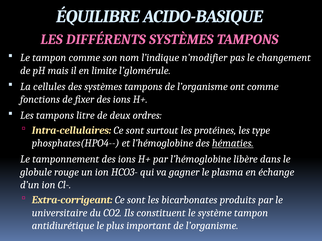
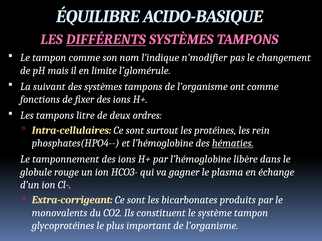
DIFFÉRENTS underline: none -> present (106, 40)
cellules: cellules -> suivant (49, 87)
type: type -> rein (261, 131)
universitaire: universitaire -> monovalents (60, 213)
antidiurétique: antidiurétique -> glycoprotéines (63, 226)
